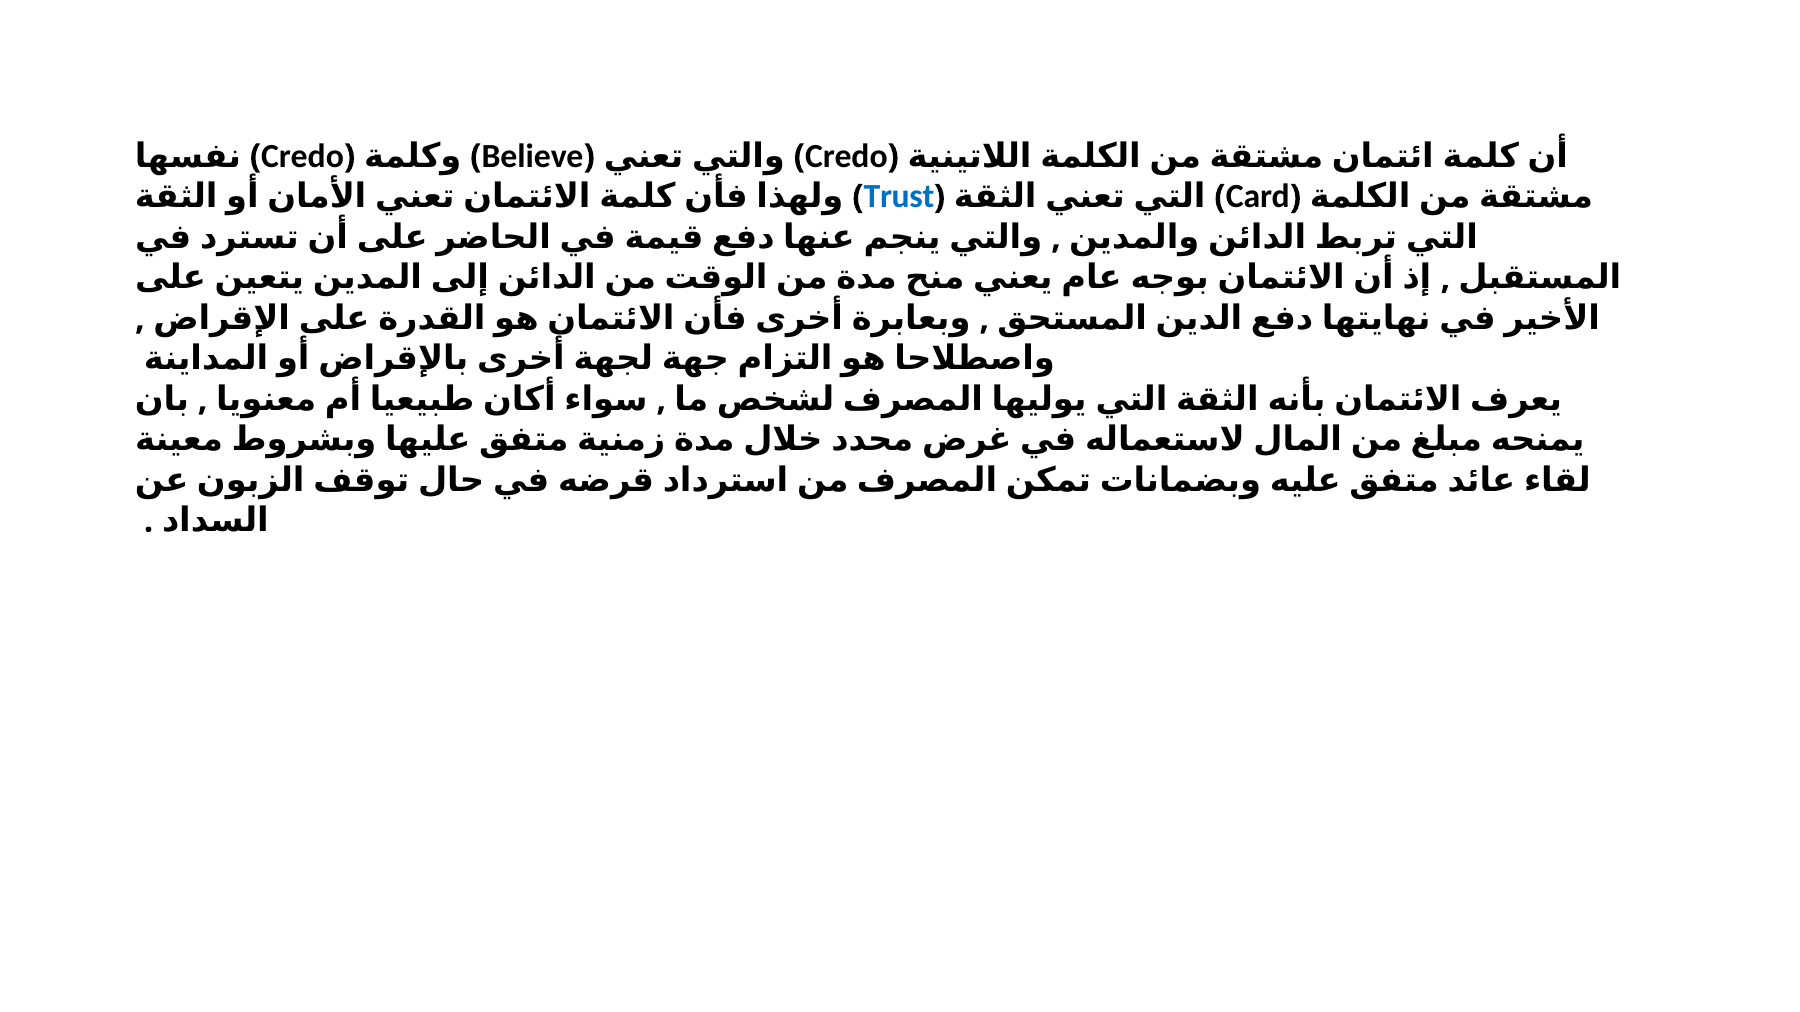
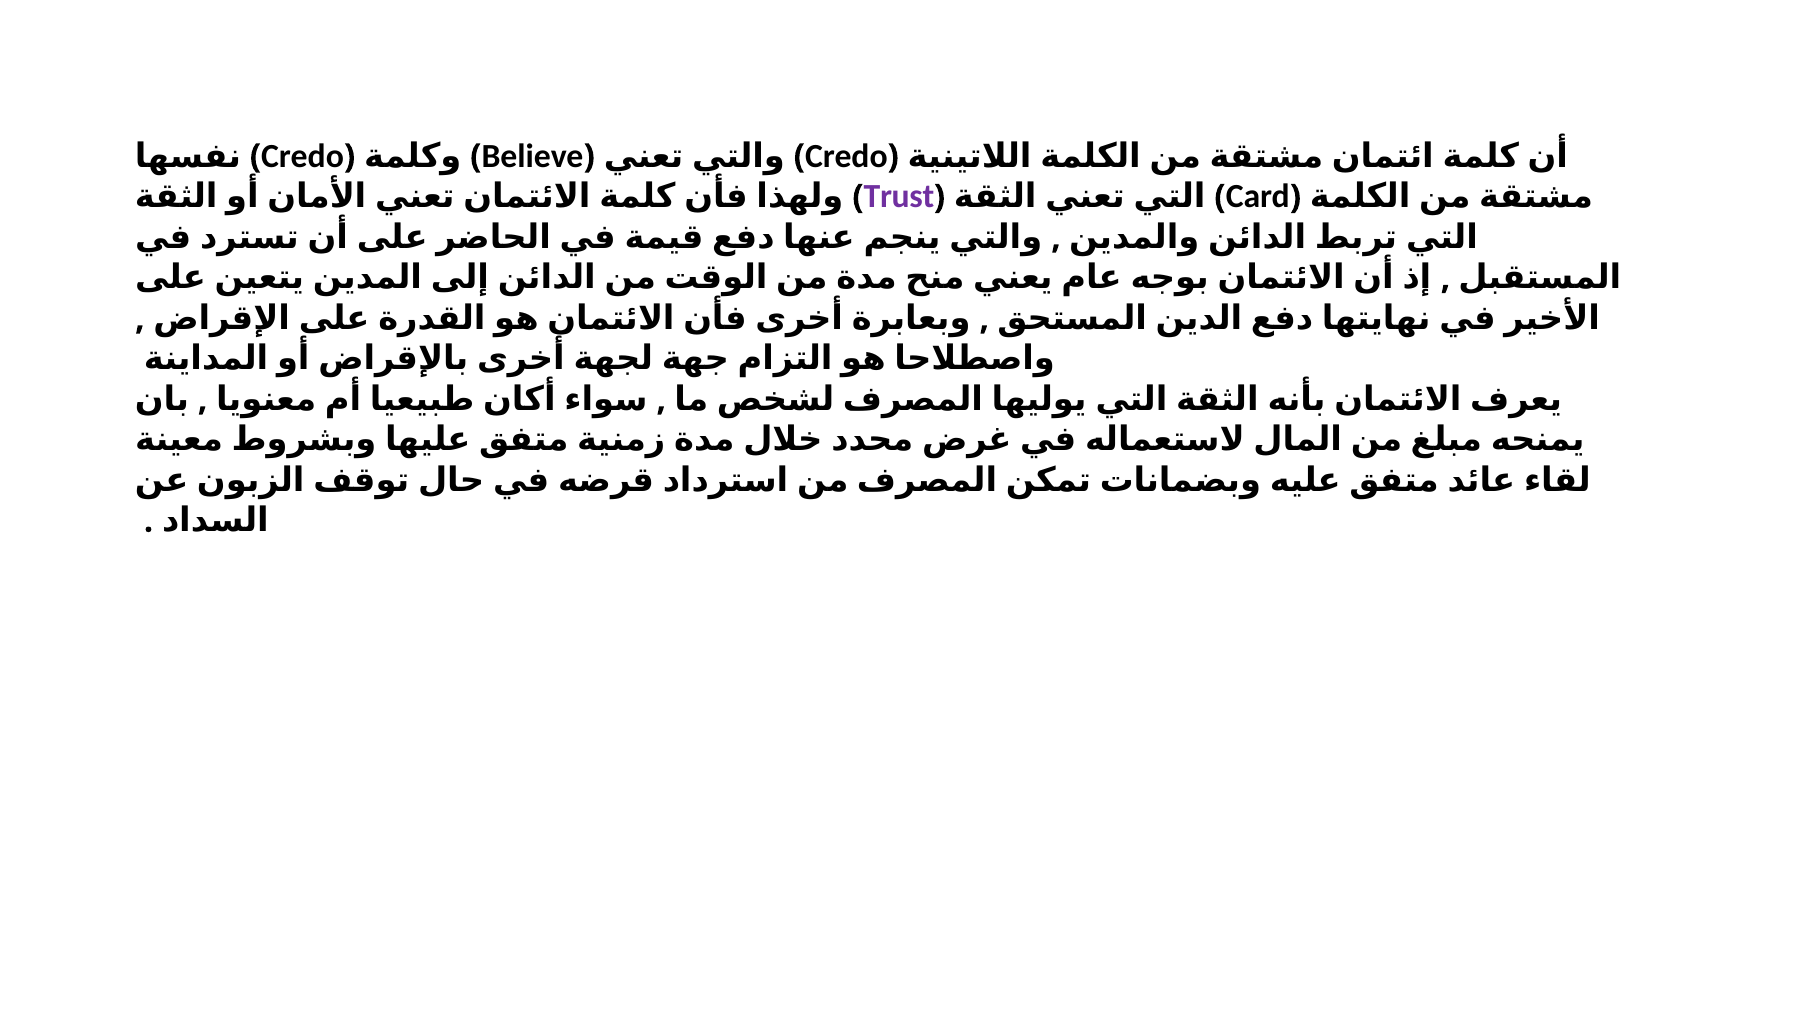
Trust colour: blue -> purple (899, 197)
